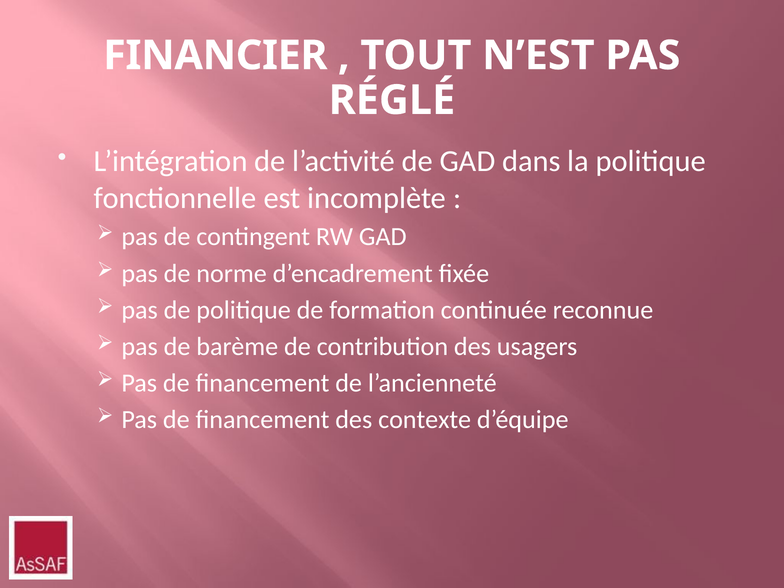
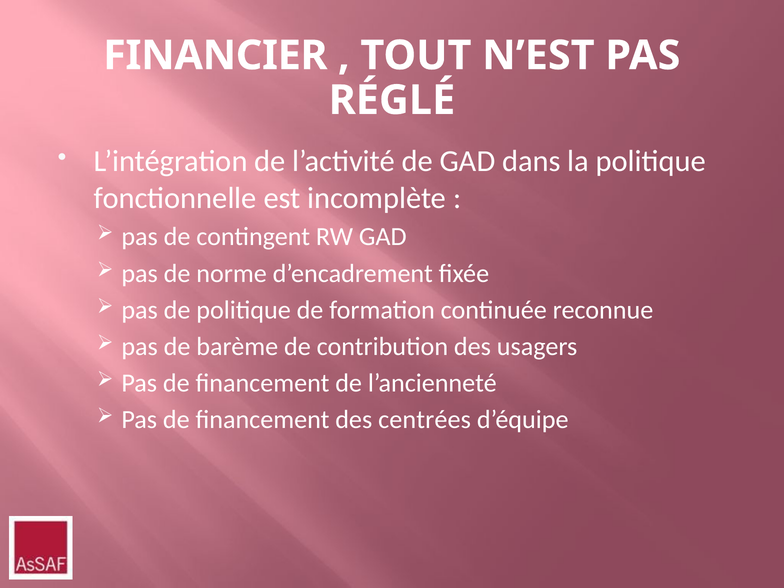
contexte: contexte -> centrées (425, 420)
